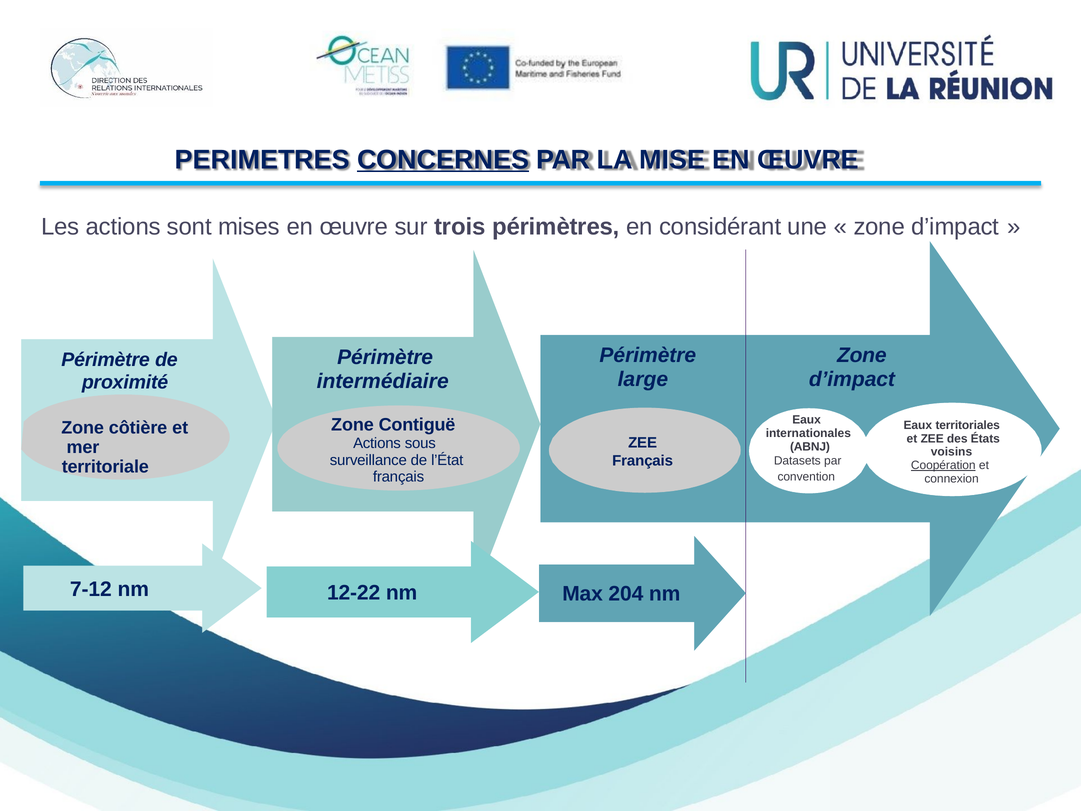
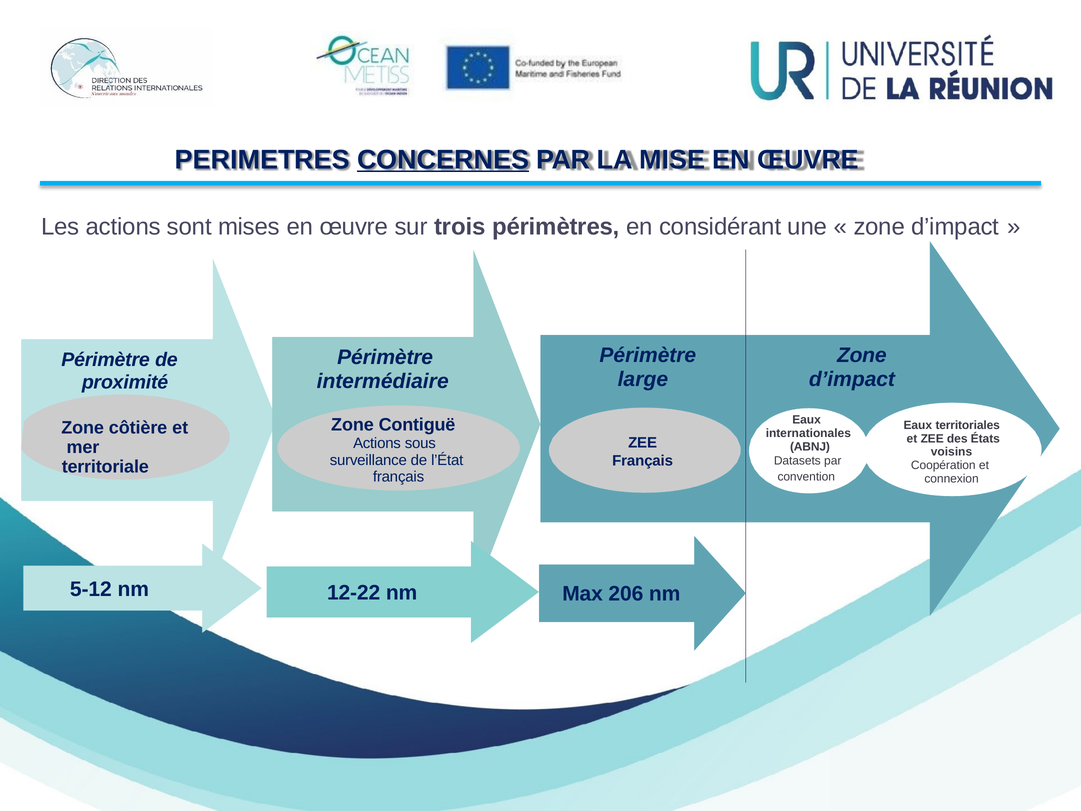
Coopération underline: present -> none (943, 465)
7-12: 7-12 -> 5-12 (91, 589)
204: 204 -> 206 (626, 594)
